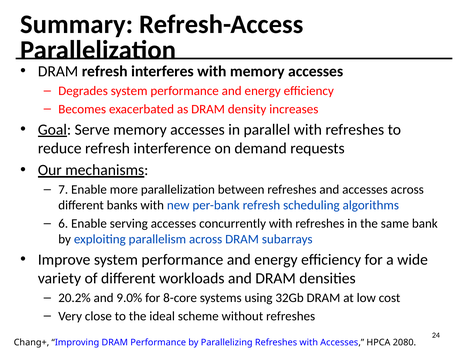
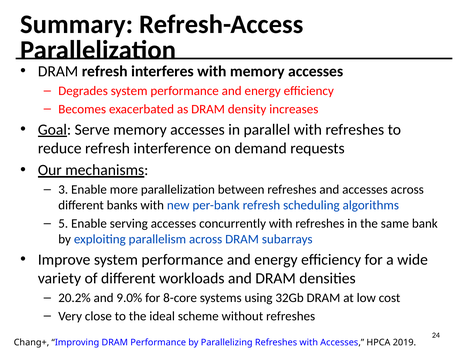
7: 7 -> 3 (63, 190)
6: 6 -> 5 (63, 223)
2080: 2080 -> 2019 (404, 342)
